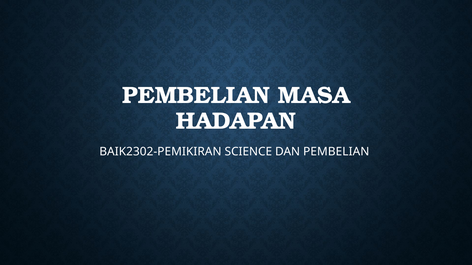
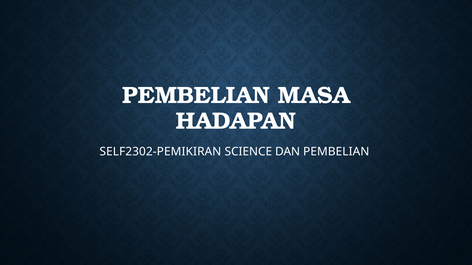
BAIK2302-PEMIKIRAN: BAIK2302-PEMIKIRAN -> SELF2302-PEMIKIRAN (160, 152)
